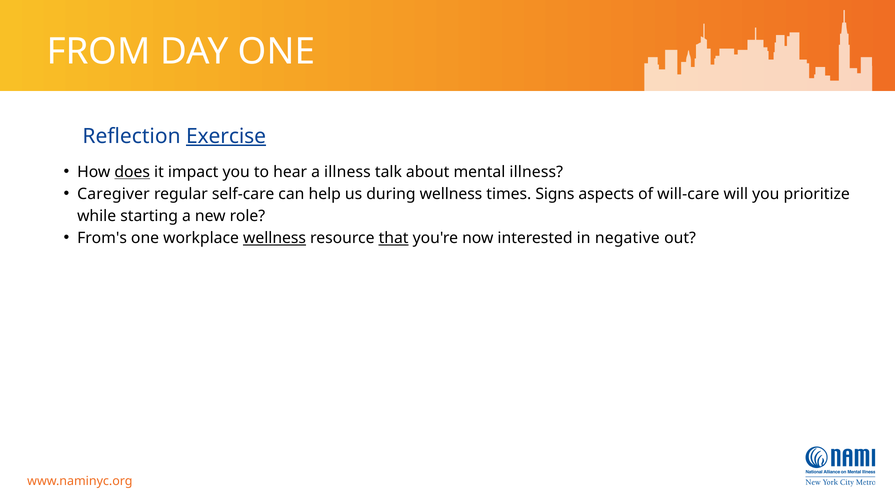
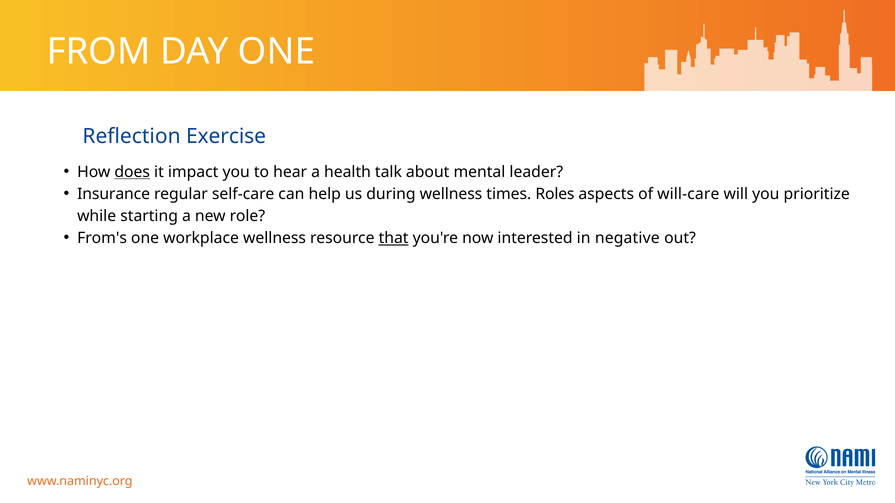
Exercise underline: present -> none (226, 136)
a illness: illness -> health (347, 172)
mental illness: illness -> leader (536, 172)
Caregiver: Caregiver -> Insurance (114, 194)
Signs: Signs -> Roles (555, 194)
wellness underline: present -> none (275, 238)
